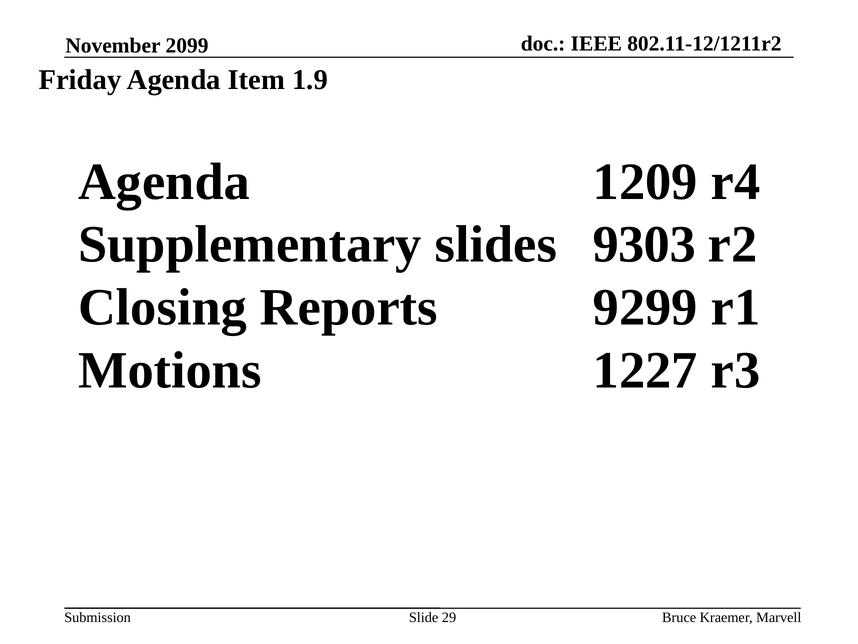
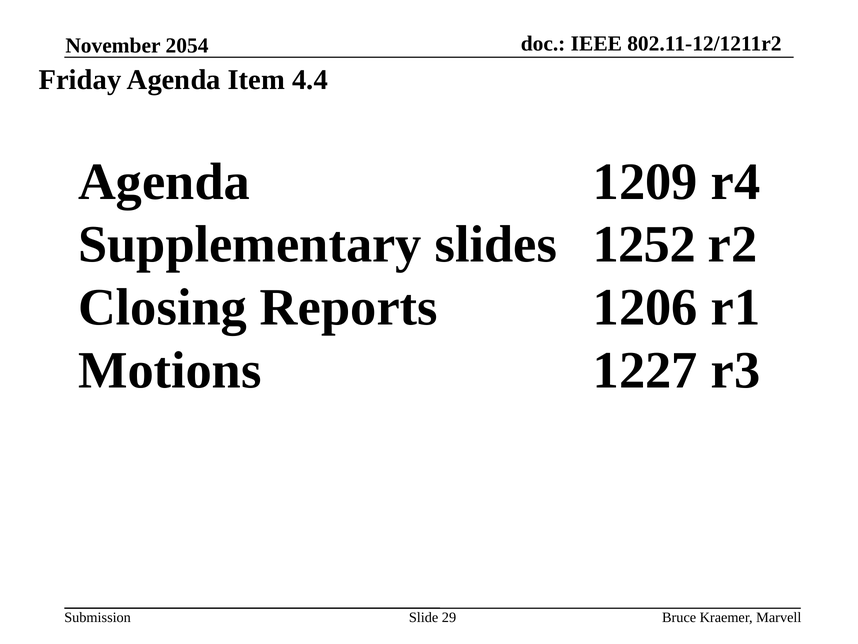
2099: 2099 -> 2054 (187, 46)
1.9: 1.9 -> 4.4 (310, 80)
9303: 9303 -> 1252 (644, 244)
9299: 9299 -> 1206 (645, 307)
